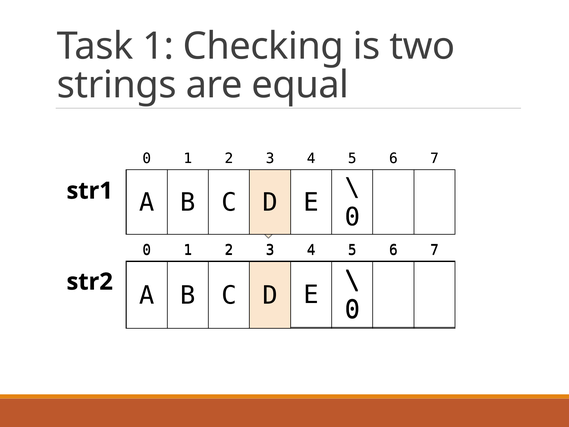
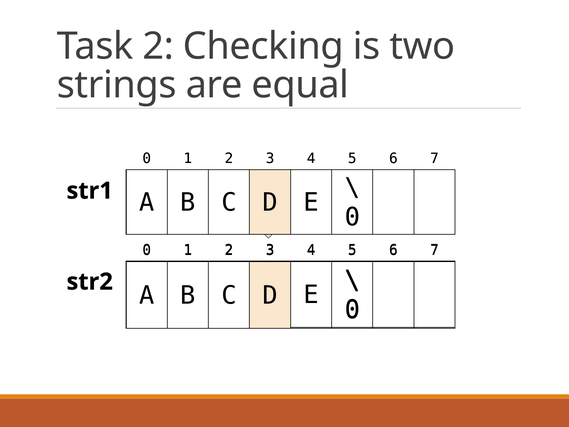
Task 1: 1 -> 2 (158, 46)
